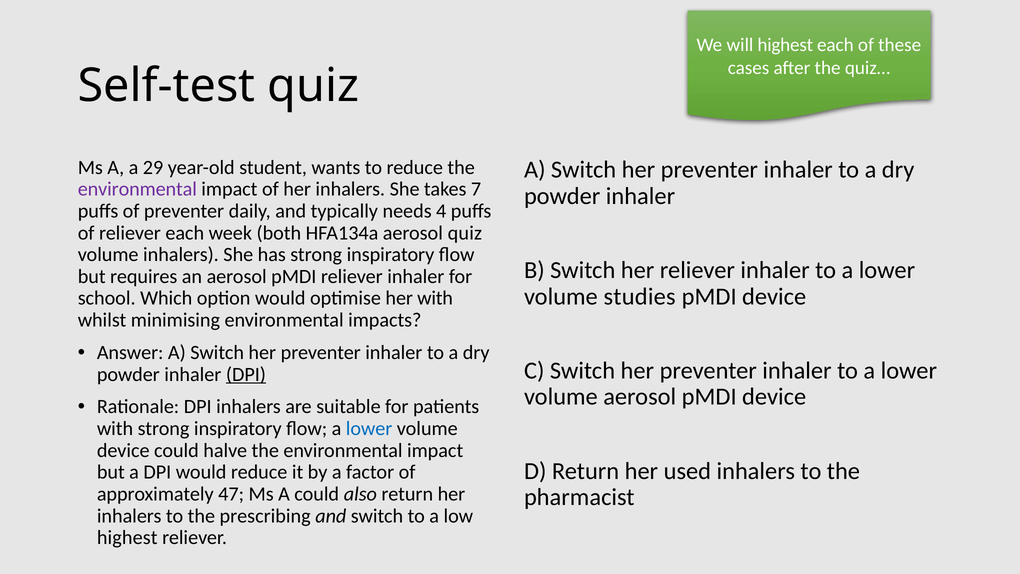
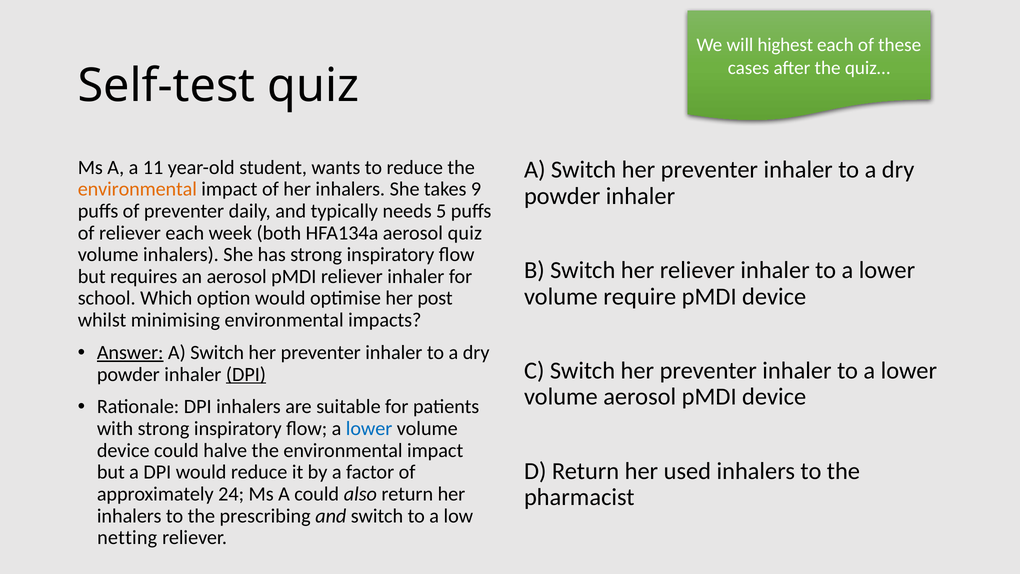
29: 29 -> 11 (153, 167)
environmental colour: purple -> orange (137, 189)
7: 7 -> 9 (476, 189)
4: 4 -> 5 (441, 211)
studies: studies -> require (640, 296)
her with: with -> post (435, 298)
Answer underline: none -> present (130, 352)
47: 47 -> 24 (231, 494)
highest: highest -> netting (127, 537)
